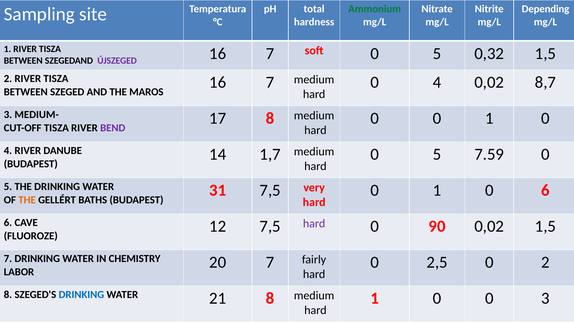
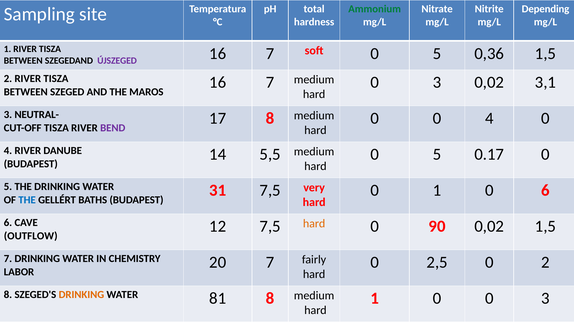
0,32: 0,32 -> 0,36 (489, 53)
4: 4 -> 3 (437, 82)
8,7: 8,7 -> 3,1 (546, 82)
MEDIUM-: MEDIUM- -> NEUTRAL- (37, 115)
0 0 1: 1 -> 4 (489, 118)
1,7: 1,7 -> 5,5 (270, 154)
7.59: 7.59 -> 0.17 (489, 154)
THE colour: orange -> blue (27, 200)
hard colour: purple -> orange (314, 223)
FLUOROZE: FLUOROZE -> OUTFLOW (31, 236)
DRINKING colour: blue -> orange (81, 295)
21: 21 -> 81 (218, 298)
